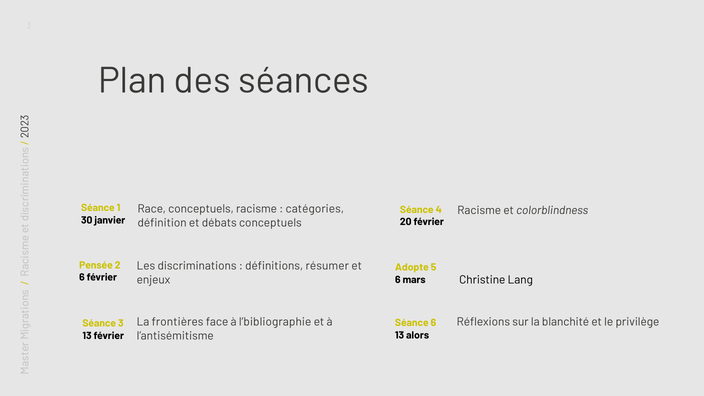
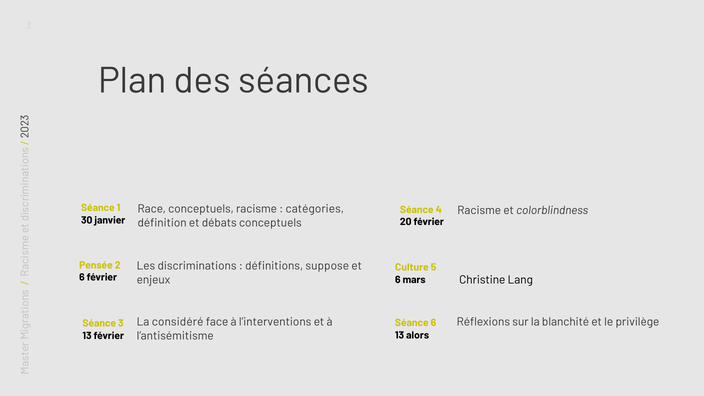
résumer: résumer -> suppose (327, 266)
Adopte: Adopte -> Culture (412, 268)
frontières: frontières -> considéré (178, 322)
l’bibliographie: l’bibliographie -> l’interventions (275, 322)
